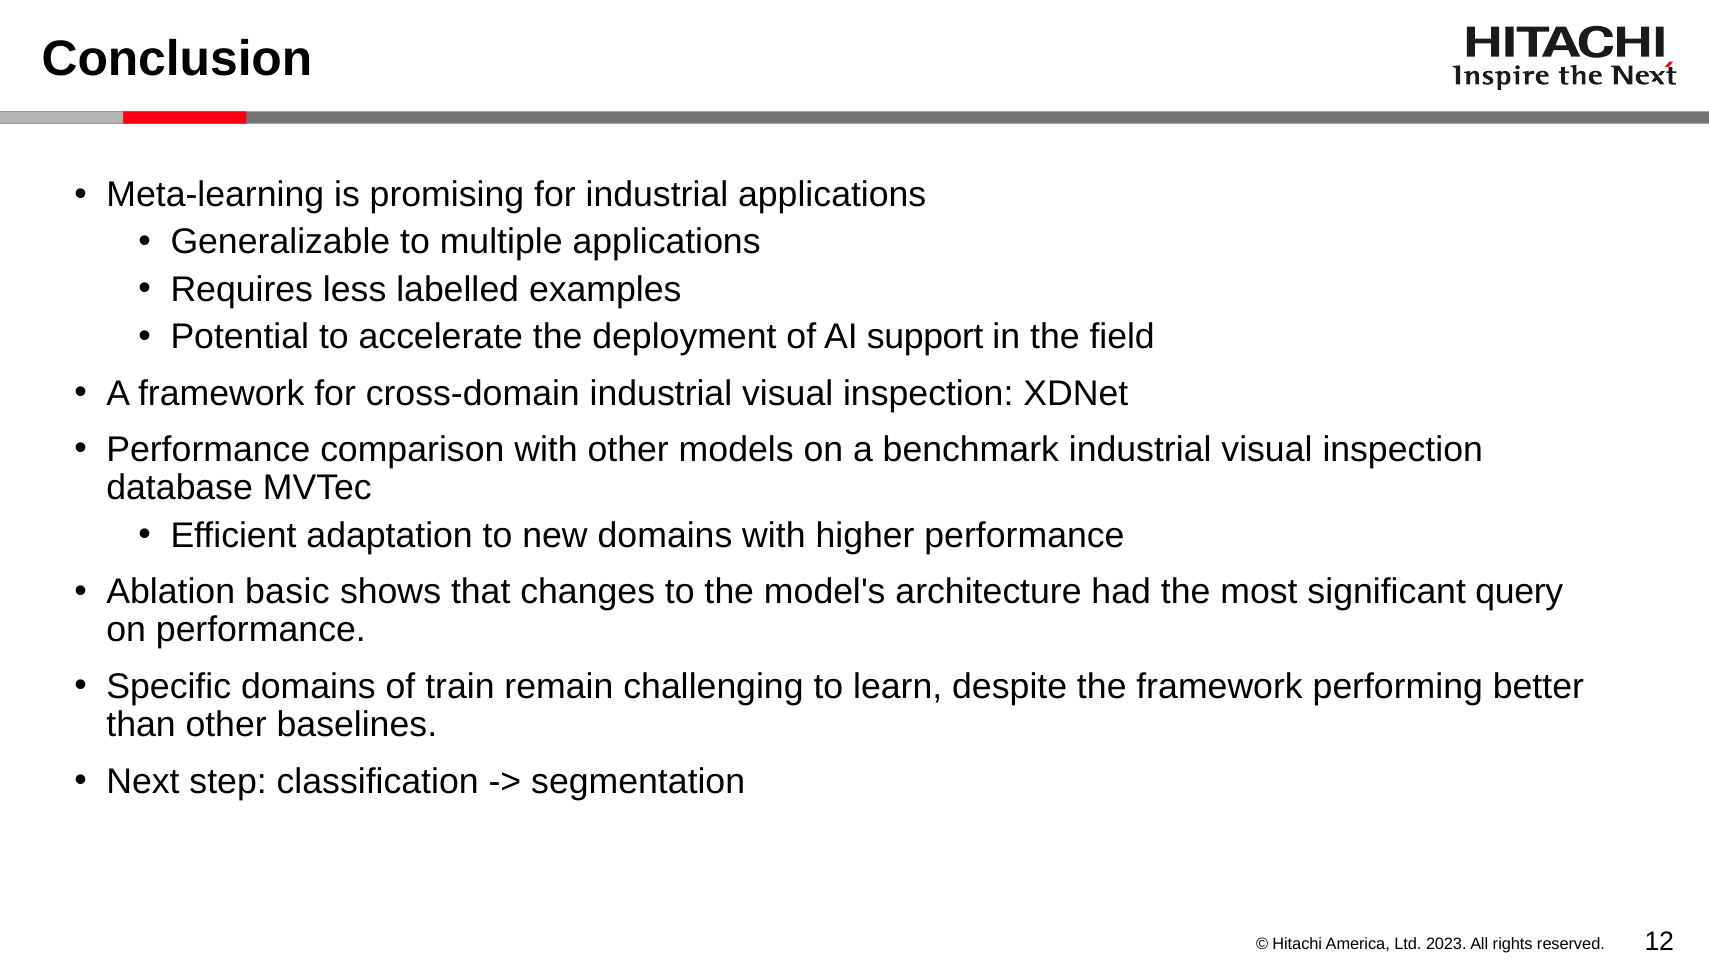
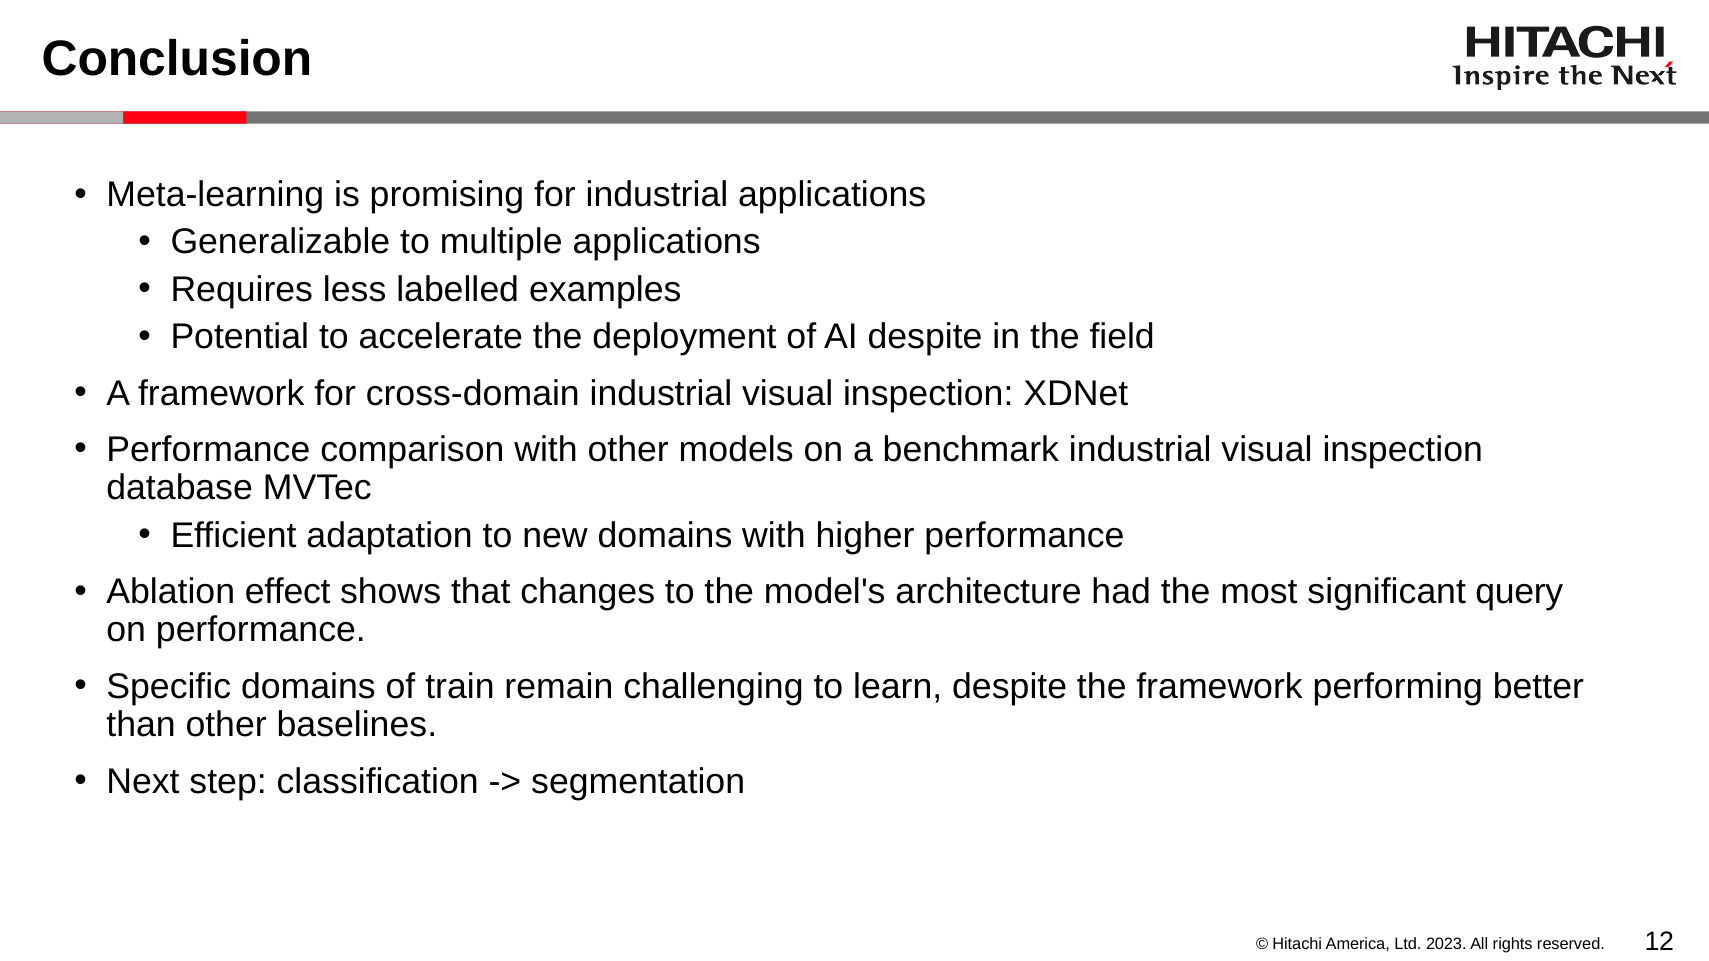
AI support: support -> despite (925, 337)
basic: basic -> effect (288, 592)
